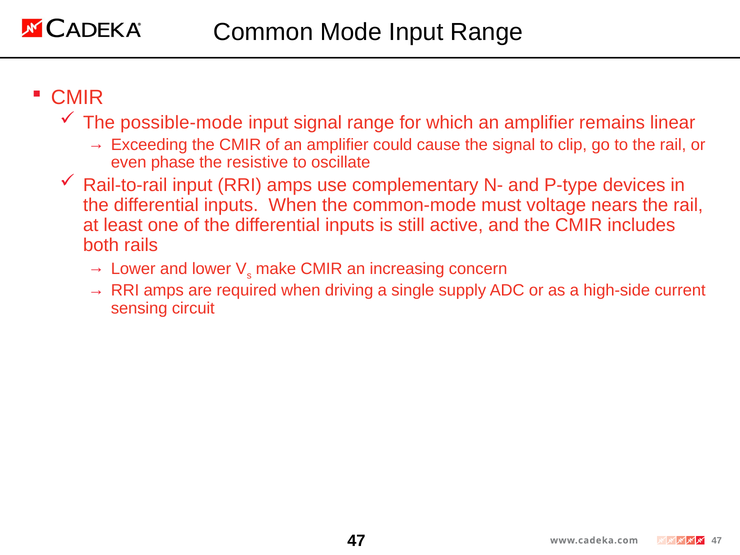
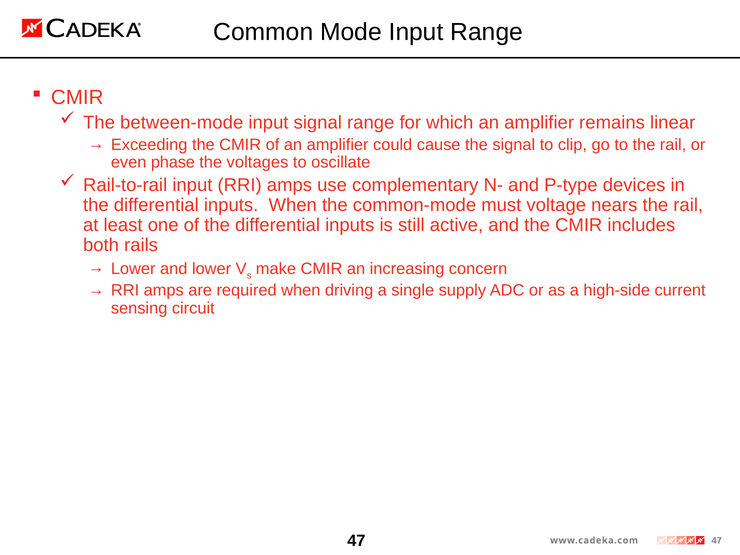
possible-mode: possible-mode -> between-mode (182, 122)
resistive: resistive -> voltages (257, 162)
